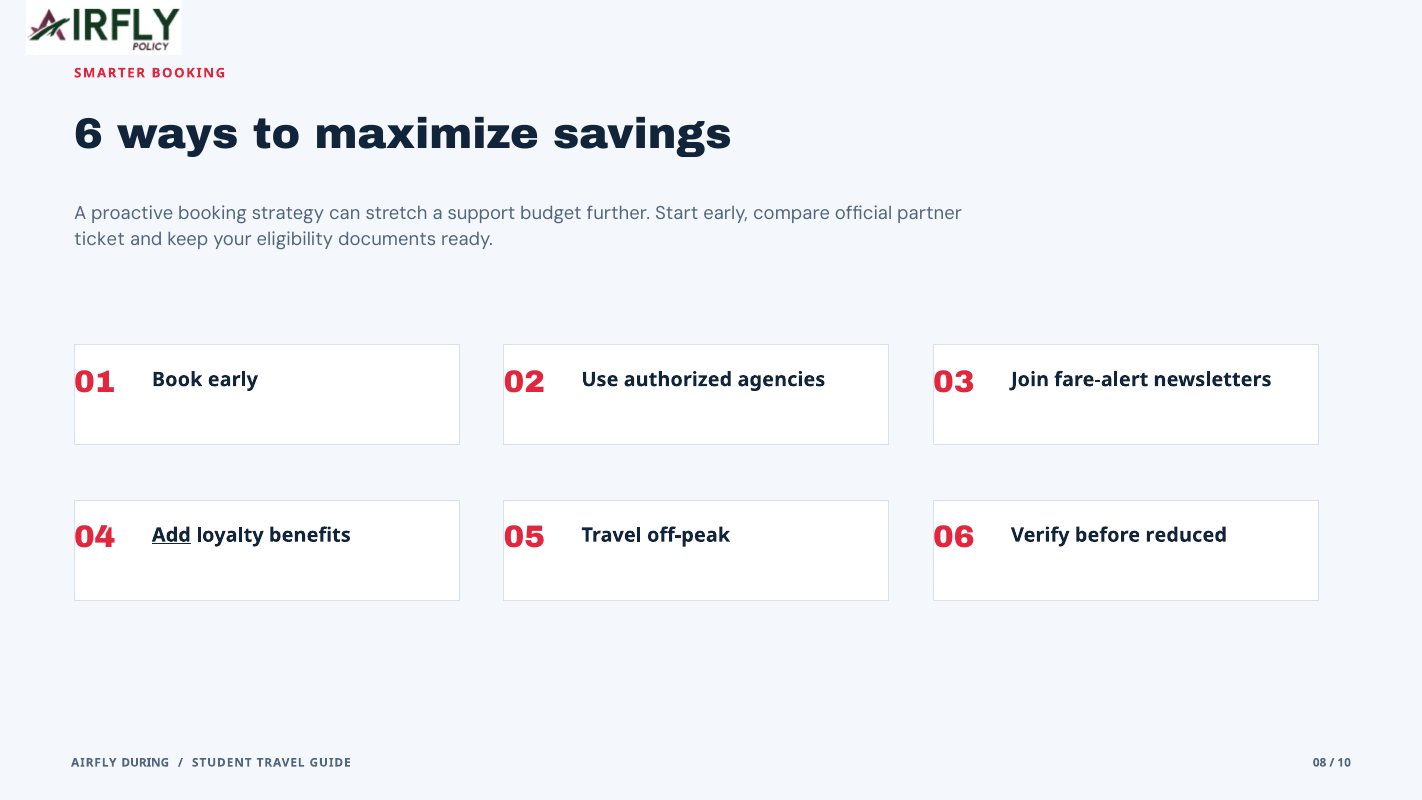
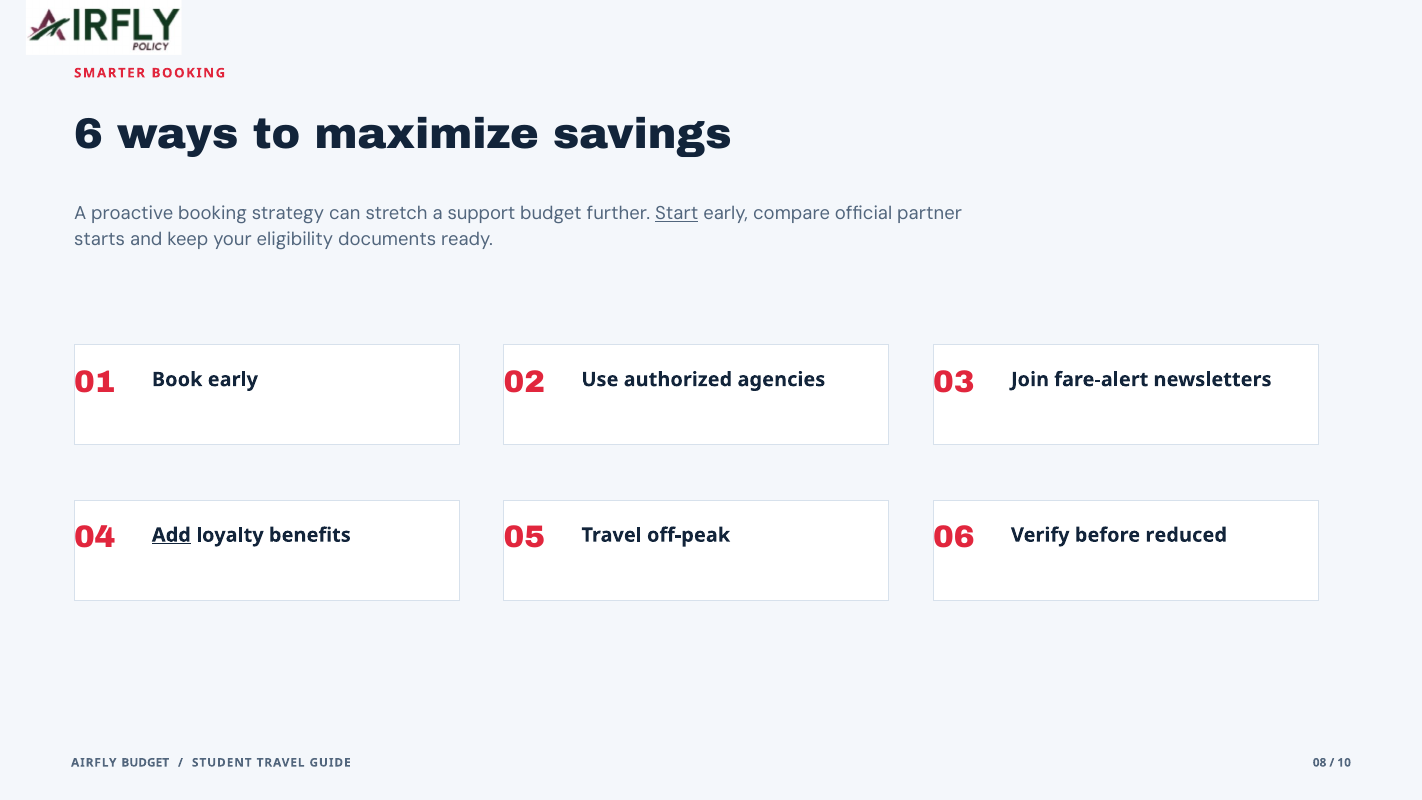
Start underline: none -> present (677, 213)
ticket: ticket -> starts (100, 240)
AIRFLY DURING: DURING -> BUDGET (145, 763)
